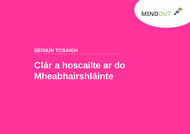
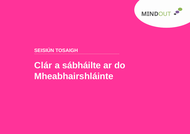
hoscailte: hoscailte -> sábháilte (82, 66)
